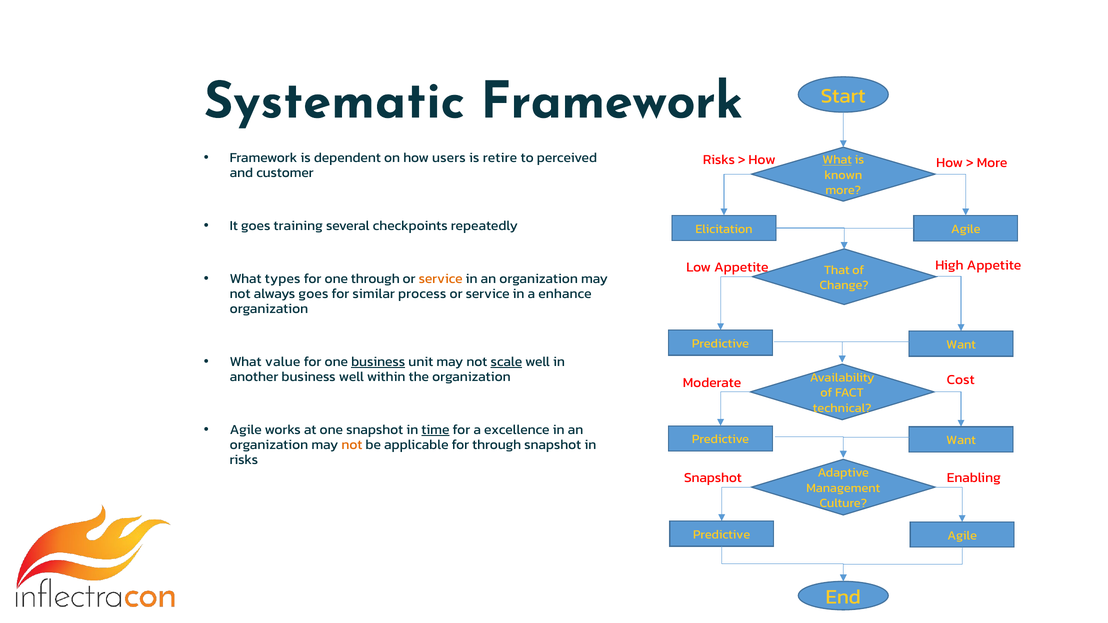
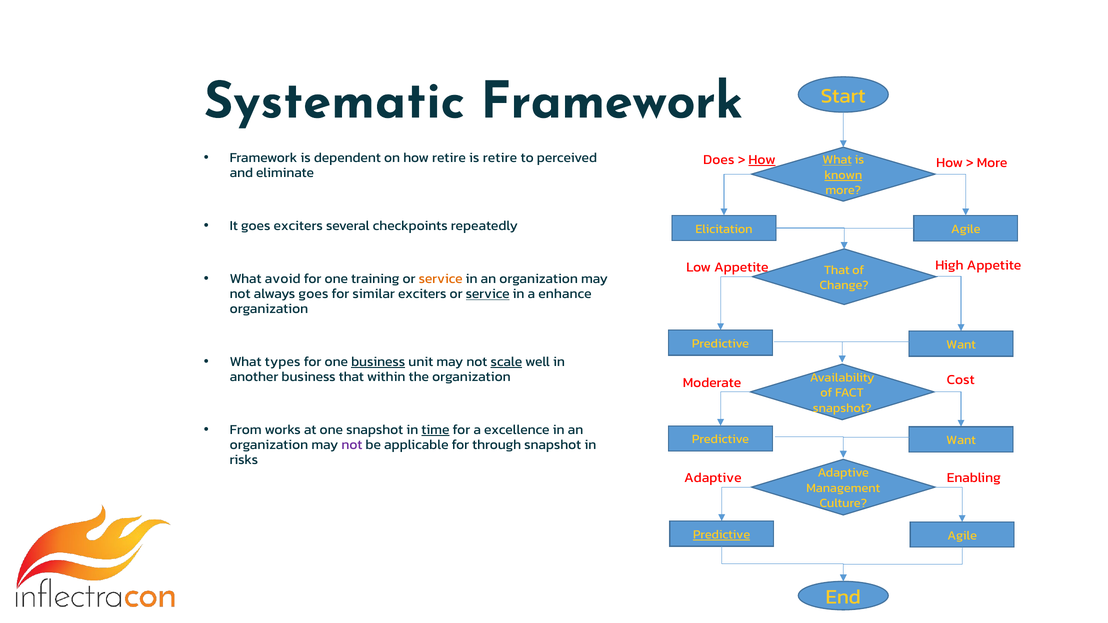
how users: users -> retire (449, 158)
Risks: Risks -> Does (719, 160)
How underline: none -> present (762, 160)
customer: customer -> eliminate (285, 173)
known underline: none -> present (843, 175)
goes training: training -> exciters (298, 226)
types: types -> avoid (283, 279)
one through: through -> training (375, 279)
similar process: process -> exciters (422, 294)
service underline: none -> present (488, 294)
value: value -> types (283, 362)
business well: well -> that (351, 377)
technical: technical -> snapshot (842, 408)
Agile: Agile -> From (246, 430)
not colour: orange -> purple (352, 445)
Snapshot: Snapshot -> Adaptive (713, 478)
Predictive underline: none -> present (722, 535)
